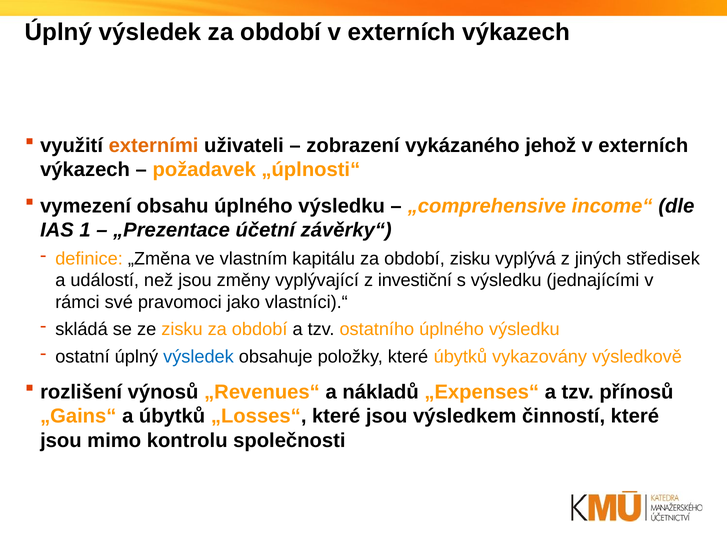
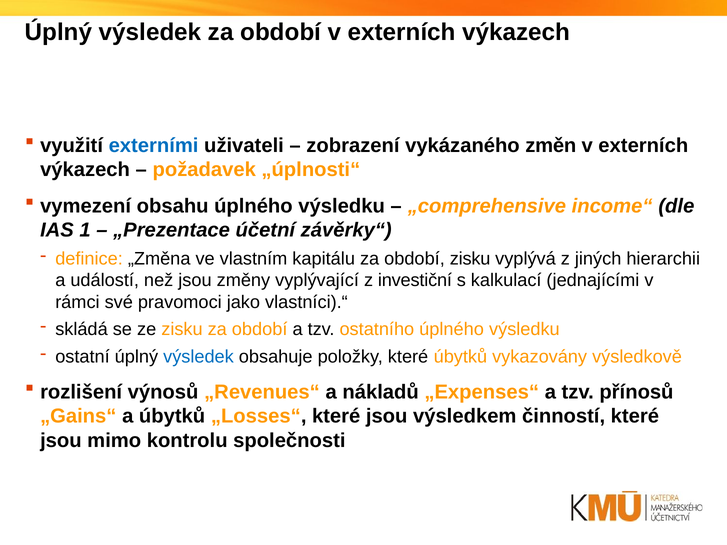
externími colour: orange -> blue (154, 146)
jehož: jehož -> změn (551, 146)
středisek: středisek -> hierarchii (663, 259)
s výsledku: výsledku -> kalkulací (506, 281)
